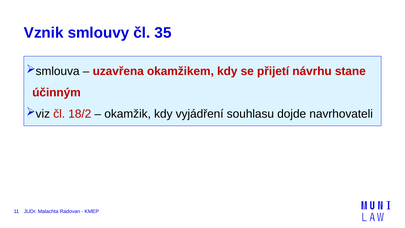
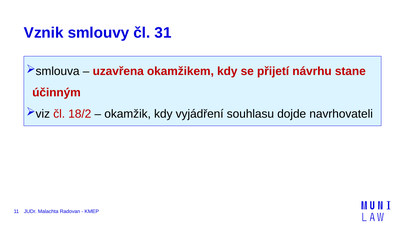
35: 35 -> 31 (163, 33)
